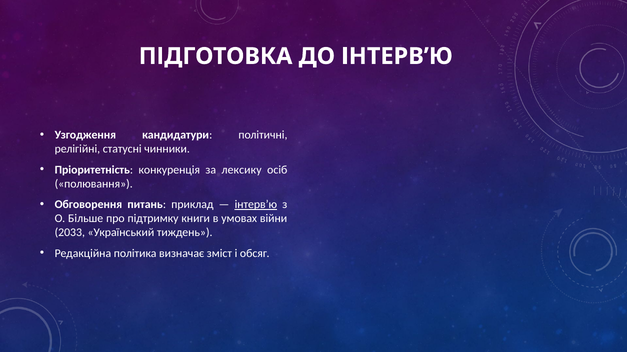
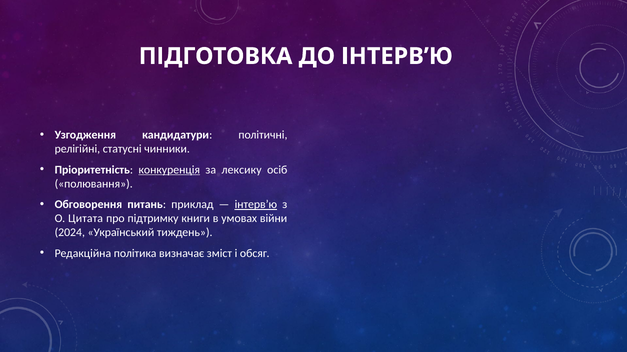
конкуренція underline: none -> present (169, 170)
Більше: Більше -> Цитата (86, 219)
2033: 2033 -> 2024 (70, 233)
